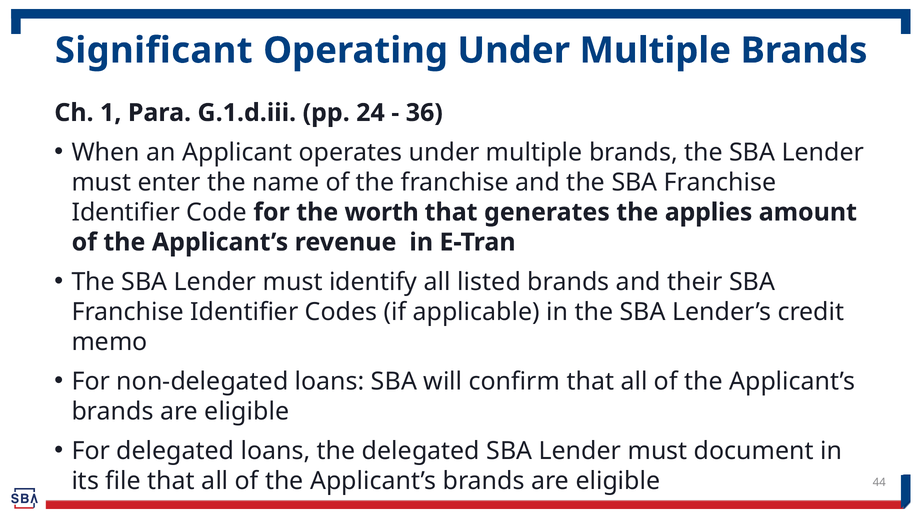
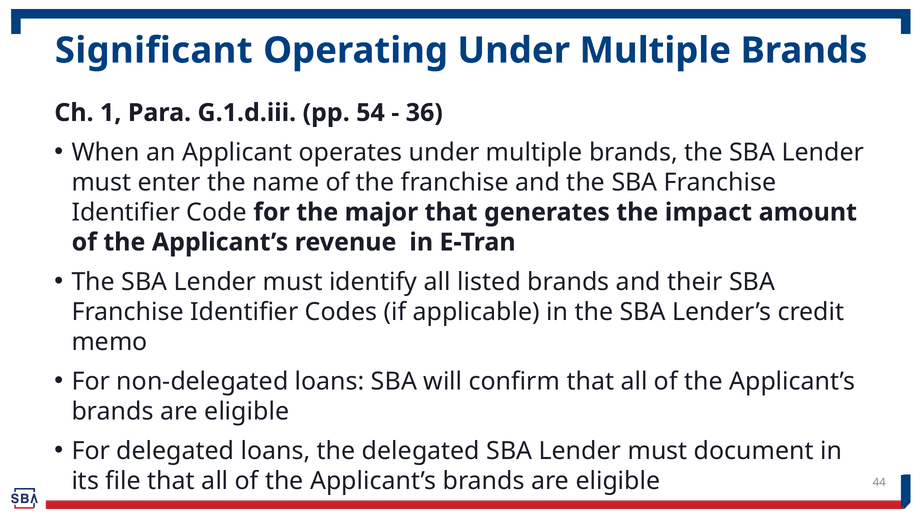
24: 24 -> 54 (370, 113)
worth: worth -> major (381, 212)
applies: applies -> impact (708, 212)
